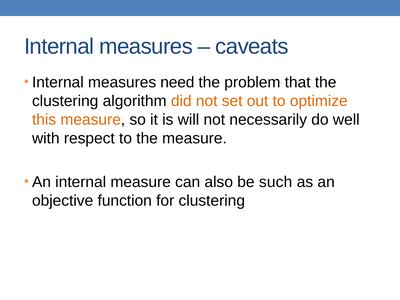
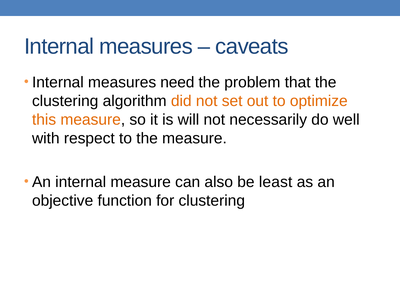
such: such -> least (276, 182)
